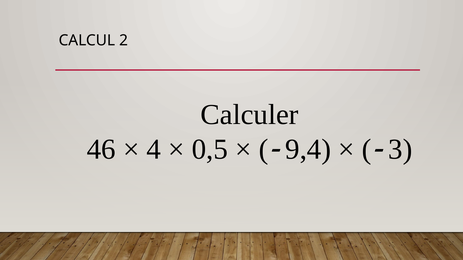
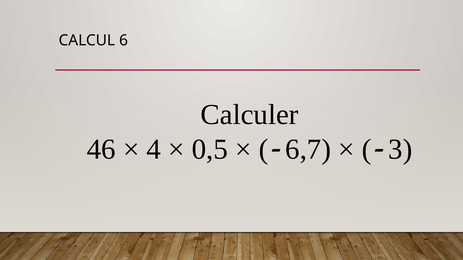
2: 2 -> 6 (124, 41)
9,4: 9,4 -> 6,7 (308, 150)
